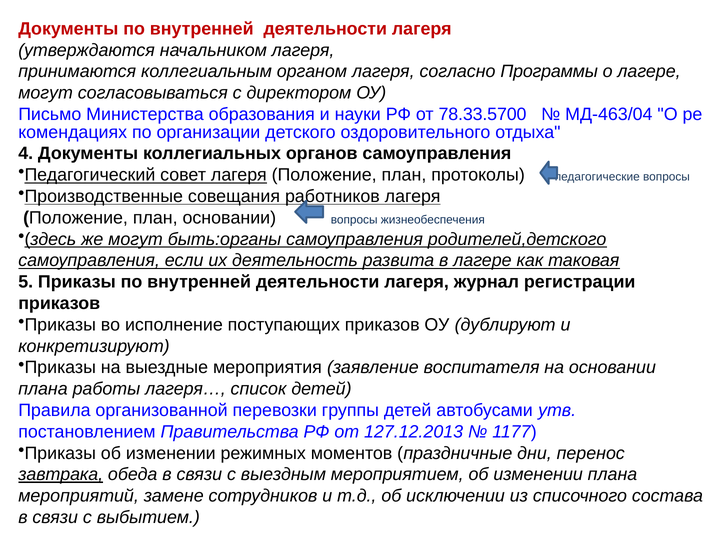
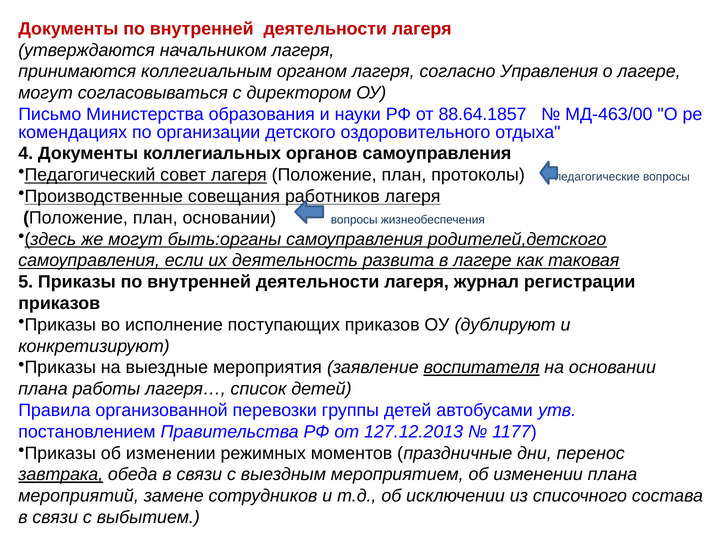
Программы: Программы -> Управления (549, 72)
78.33.5700: 78.33.5700 -> 88.64.1857 (483, 114)
МД-463/04: МД-463/04 -> МД-463/00 (609, 114)
воспитателя underline: none -> present (482, 367)
